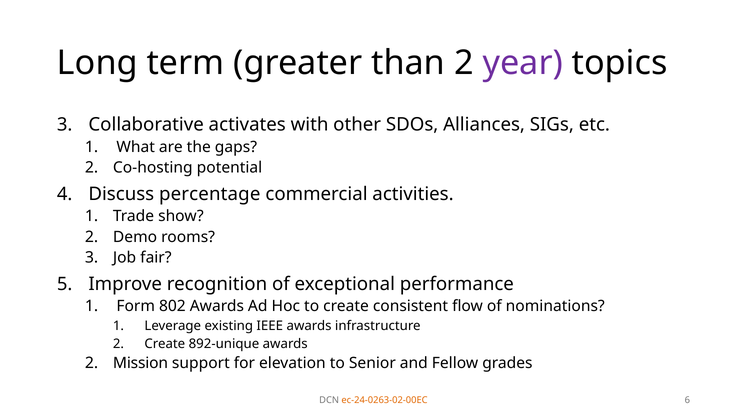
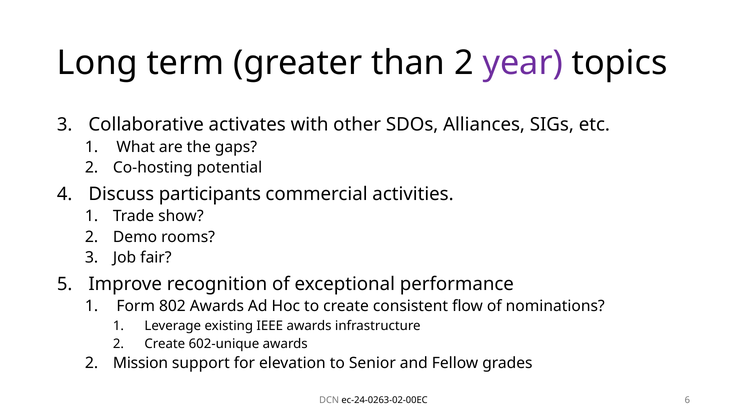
percentage: percentage -> participants (210, 194)
892-unique: 892-unique -> 602-unique (224, 344)
ec-24-0263-02-00EC colour: orange -> black (385, 401)
